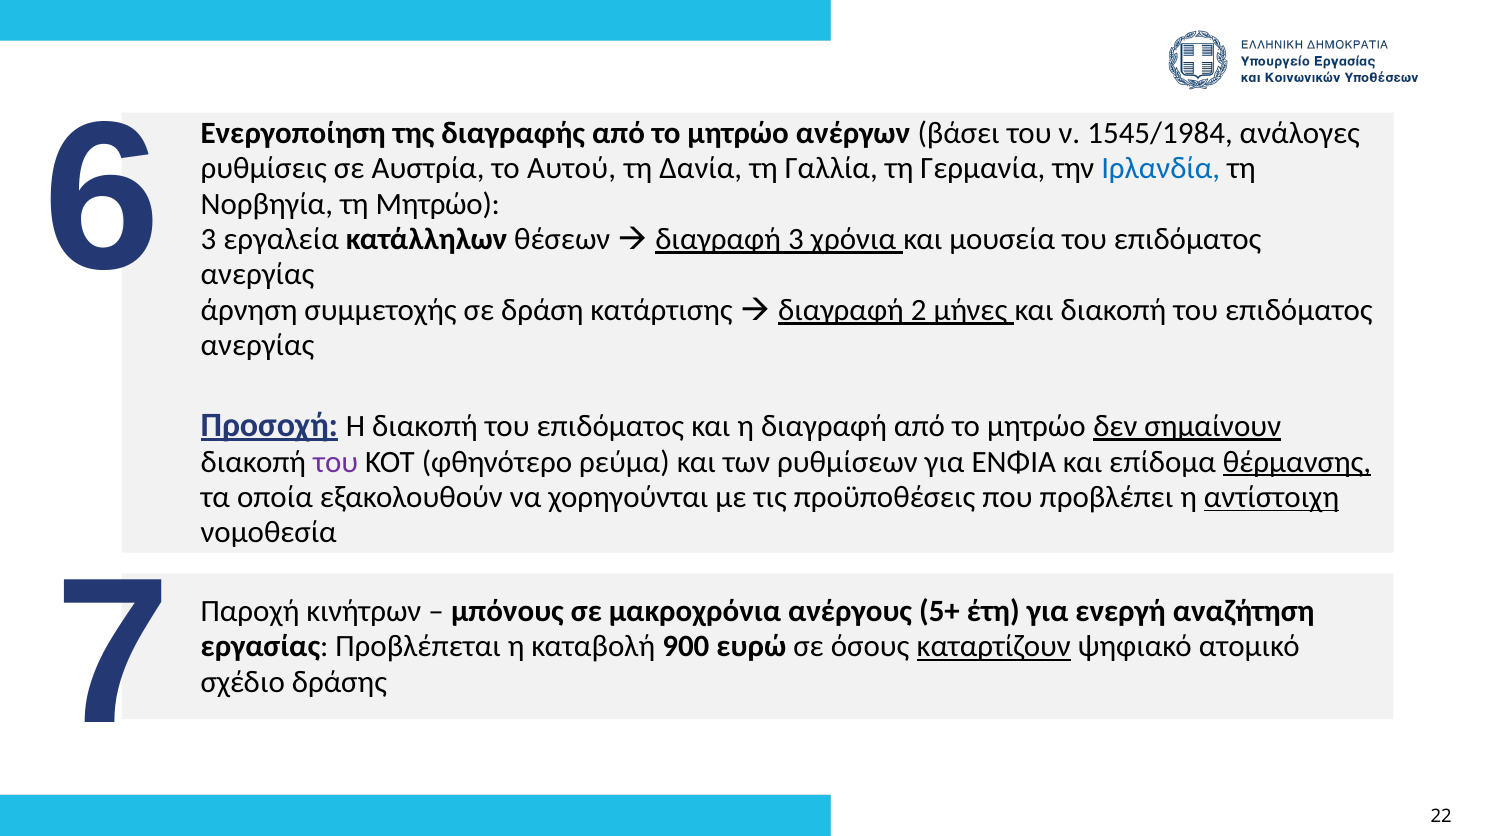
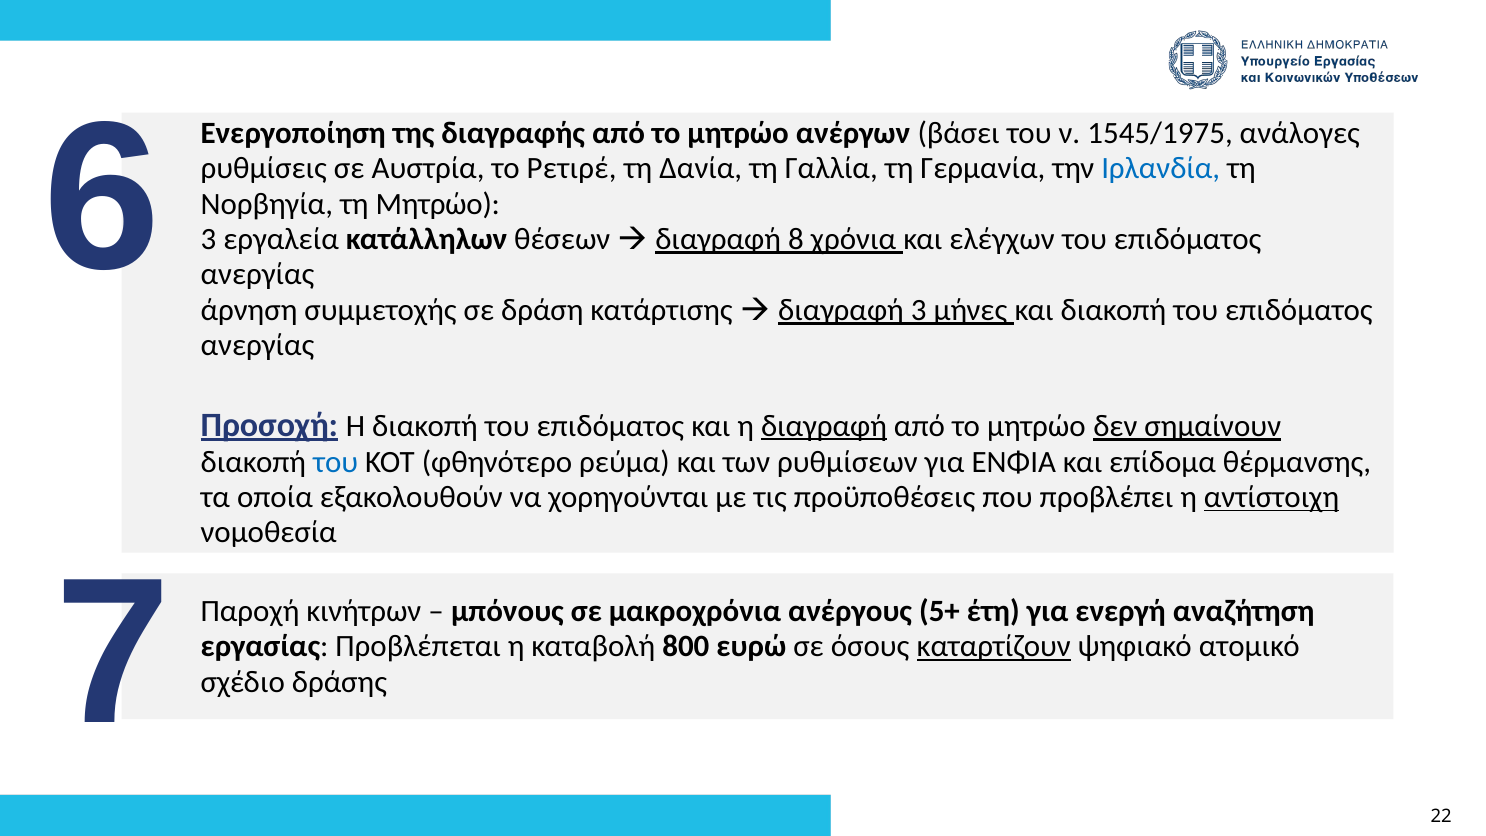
1545/1984: 1545/1984 -> 1545/1975 (1160, 133)
Αυτού: Αυτού -> Ρετιρέ (572, 169)
διαγραφή 3: 3 -> 8 (796, 239)
μουσεία: μουσεία -> ελέγχων (1002, 239)
διαγραφή 2: 2 -> 3 (919, 310)
διαγραφή underline: none -> present (824, 426)
του colour: purple -> blue (336, 462)
θέρμανσης underline: present -> none (1297, 462)
900: 900 -> 800 (686, 647)
